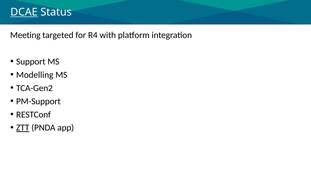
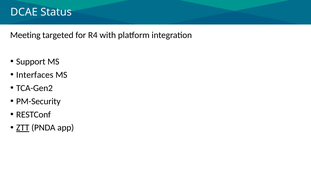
DCAE underline: present -> none (24, 12)
Modelling: Modelling -> Interfaces (35, 75)
PM-Support: PM-Support -> PM-Security (38, 101)
